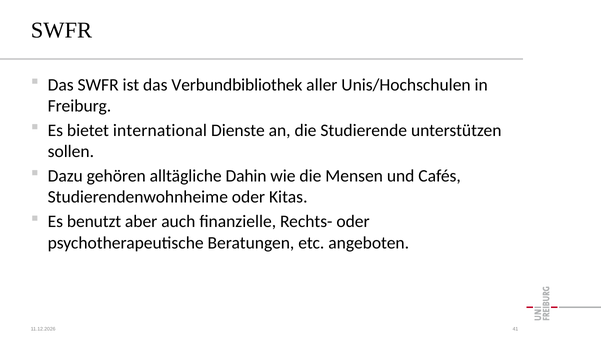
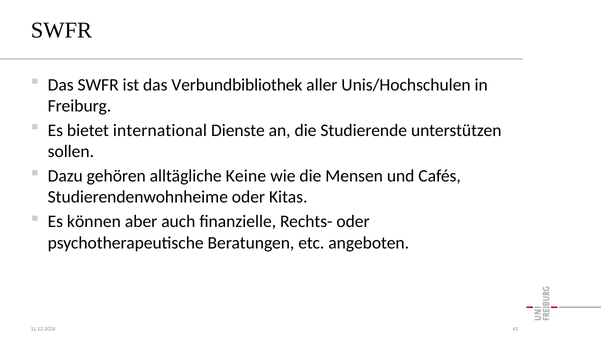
Dahin: Dahin -> Keine (246, 176)
benutzt: benutzt -> können (94, 222)
